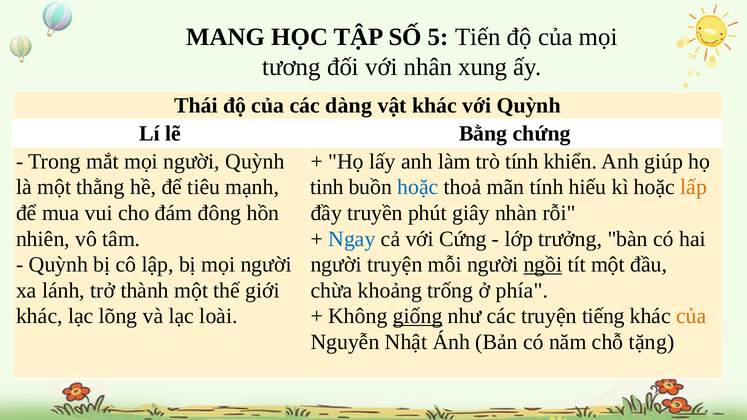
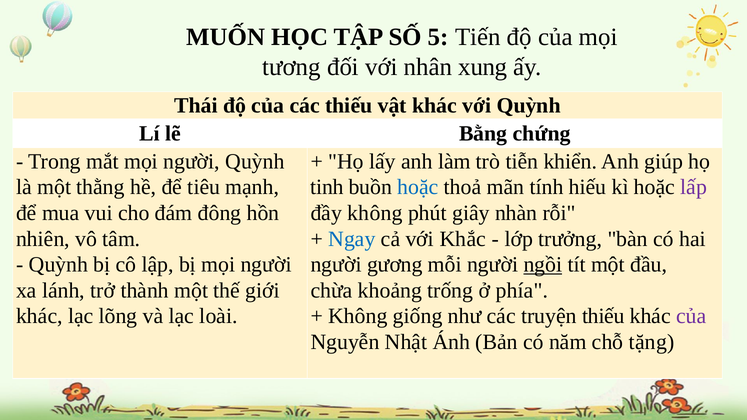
MANG: MANG -> MUỐN (226, 37)
các dàng: dàng -> thiếu (349, 106)
trò tính: tính -> tiễn (522, 162)
lấp colour: orange -> purple (694, 187)
đầy truyền: truyền -> không (375, 213)
Cứng: Cứng -> Khắc (463, 239)
người truyện: truyện -> gương (395, 265)
giống underline: present -> none (418, 316)
truyện tiếng: tiếng -> thiếu (603, 316)
của colour: orange -> purple (691, 316)
